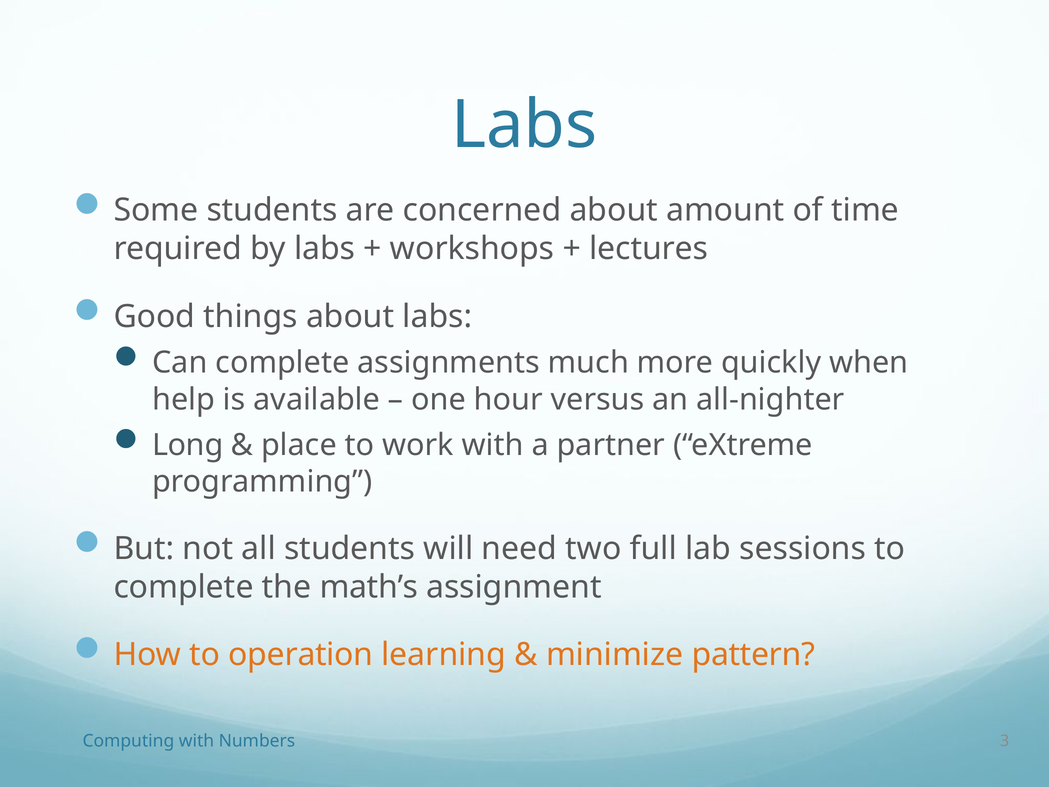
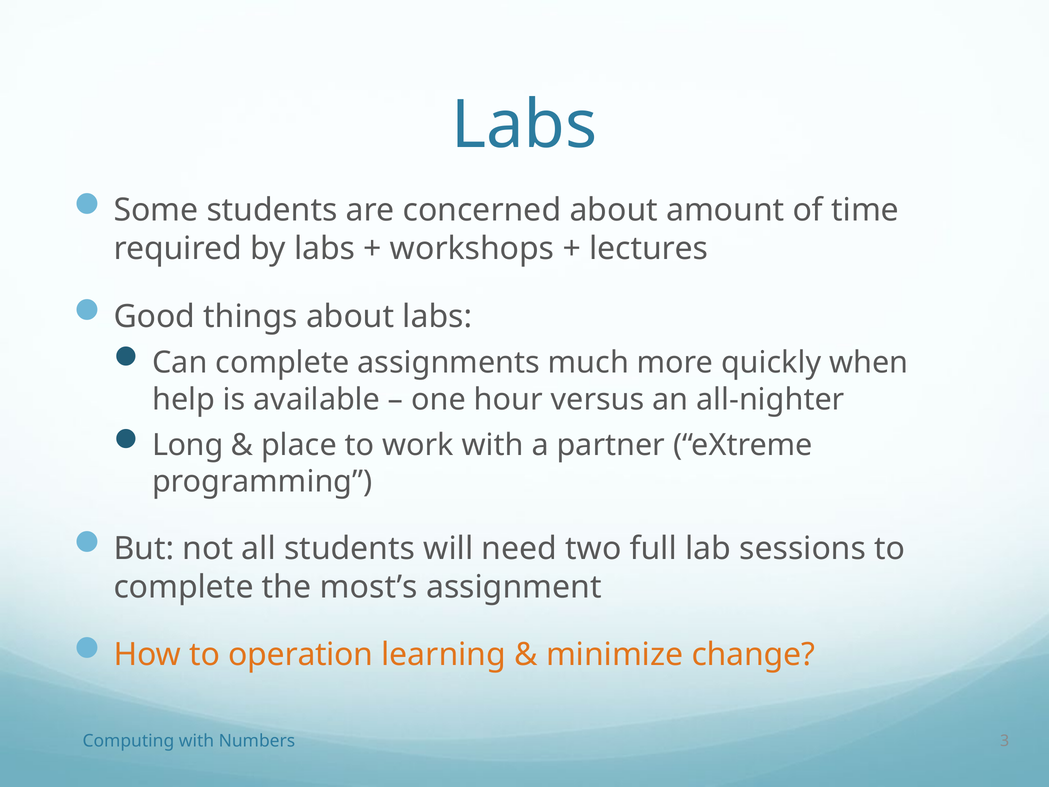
math’s: math’s -> most’s (369, 587)
pattern: pattern -> change (753, 654)
